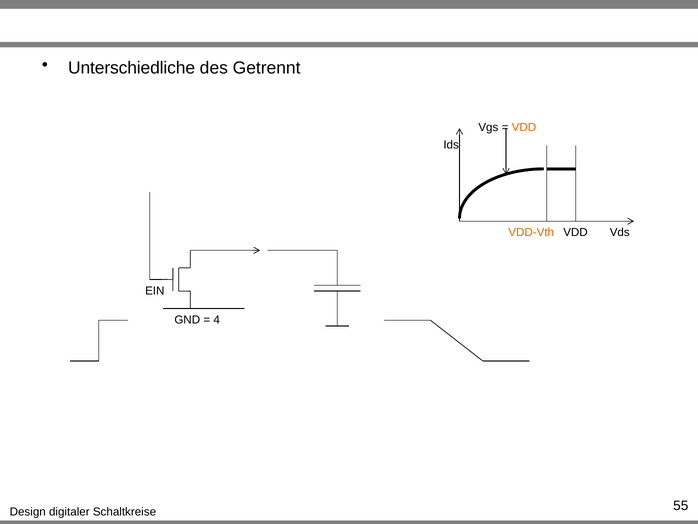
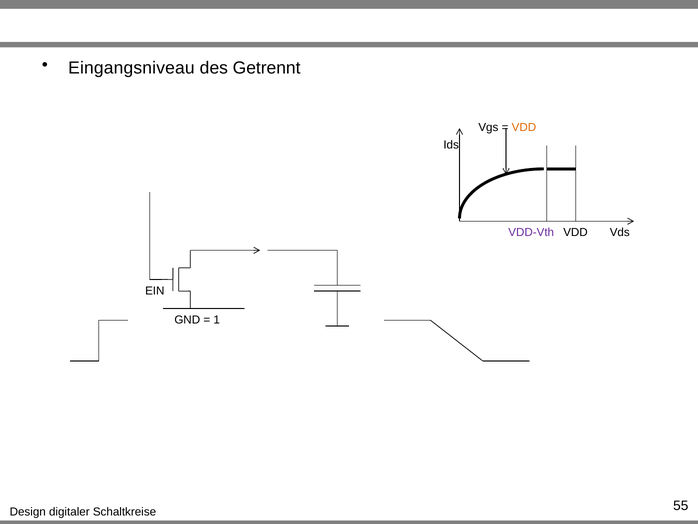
Unterschiedliche: Unterschiedliche -> Eingangsniveau (131, 68)
VDD-Vth colour: orange -> purple (531, 232)
4: 4 -> 1 (217, 319)
